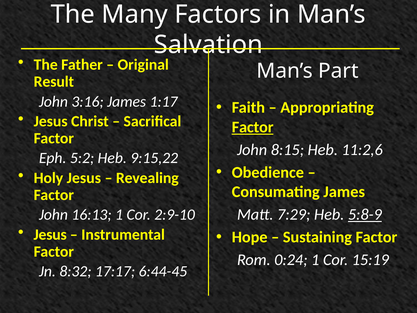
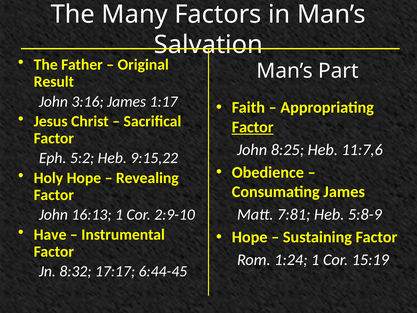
8:15: 8:15 -> 8:25 (287, 150)
11:2,6: 11:2,6 -> 11:7,6 (362, 150)
Holy Jesus: Jesus -> Hope (84, 178)
7:29: 7:29 -> 7:81 (294, 214)
5:8-9 underline: present -> none (365, 214)
Jesus: Jesus -> Have (50, 234)
0:24: 0:24 -> 1:24 (291, 260)
